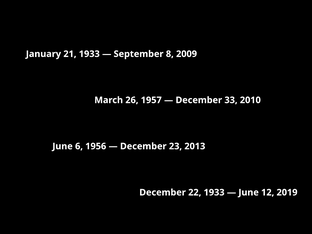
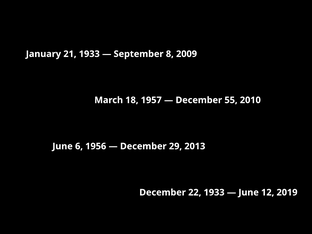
26: 26 -> 18 (132, 100)
33: 33 -> 55 (231, 100)
23: 23 -> 29 (175, 146)
